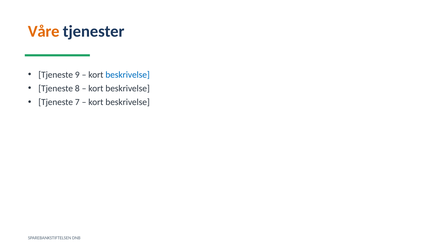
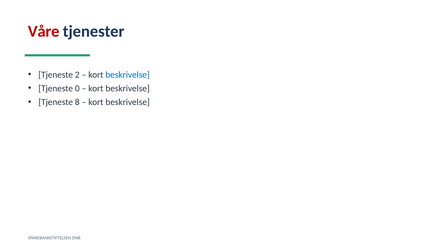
Våre colour: orange -> red (44, 31)
9: 9 -> 2 (77, 75)
8: 8 -> 0 (77, 88)
7: 7 -> 8 (77, 102)
